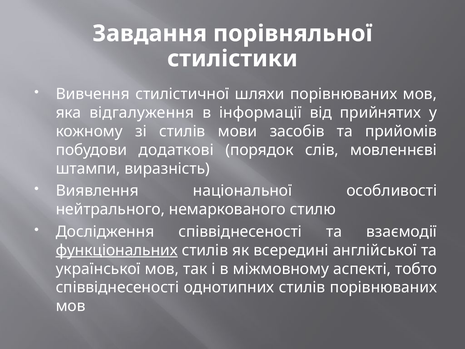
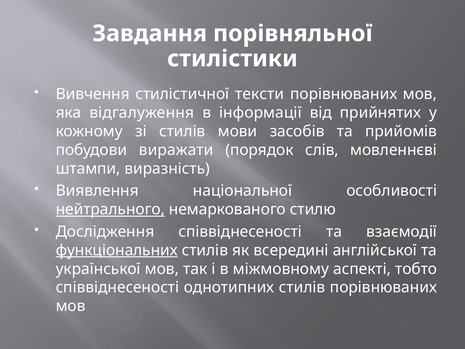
шляхи: шляхи -> тексти (260, 94)
додаткові: додаткові -> виражати (176, 150)
нейтрального underline: none -> present (110, 209)
